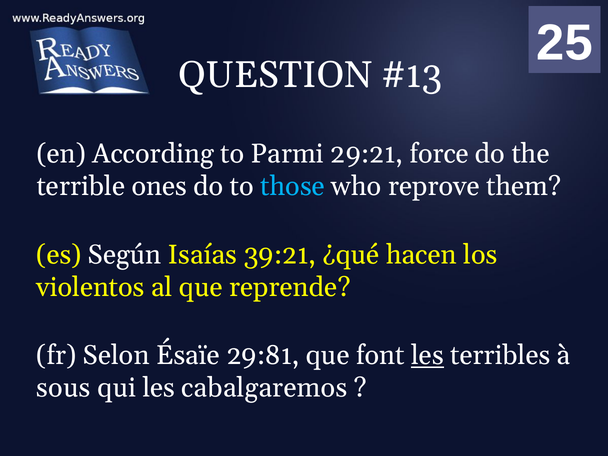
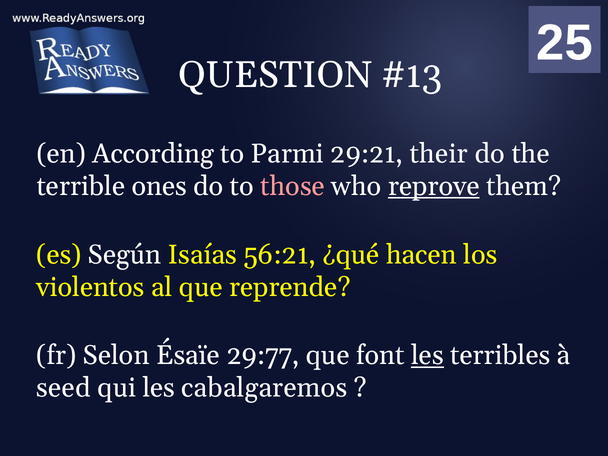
force: force -> their (439, 154)
those colour: light blue -> pink (293, 186)
reprove underline: none -> present (434, 186)
39:21: 39:21 -> 56:21 (280, 255)
29:81: 29:81 -> 29:77 (263, 355)
sous: sous -> seed (63, 388)
